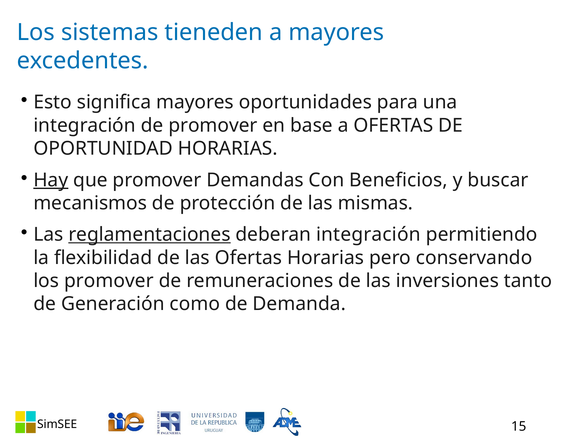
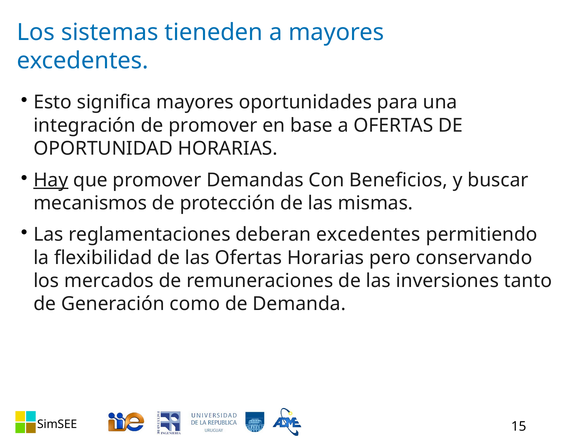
reglamentaciones underline: present -> none (149, 235)
deberan integración: integración -> excedentes (368, 235)
los promover: promover -> mercados (109, 281)
